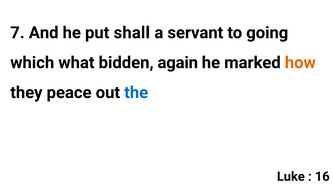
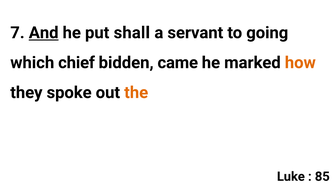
And underline: none -> present (44, 33)
what: what -> chief (77, 63)
again: again -> came (178, 63)
peace: peace -> spoke (69, 93)
the colour: blue -> orange (136, 93)
16: 16 -> 85 (322, 177)
